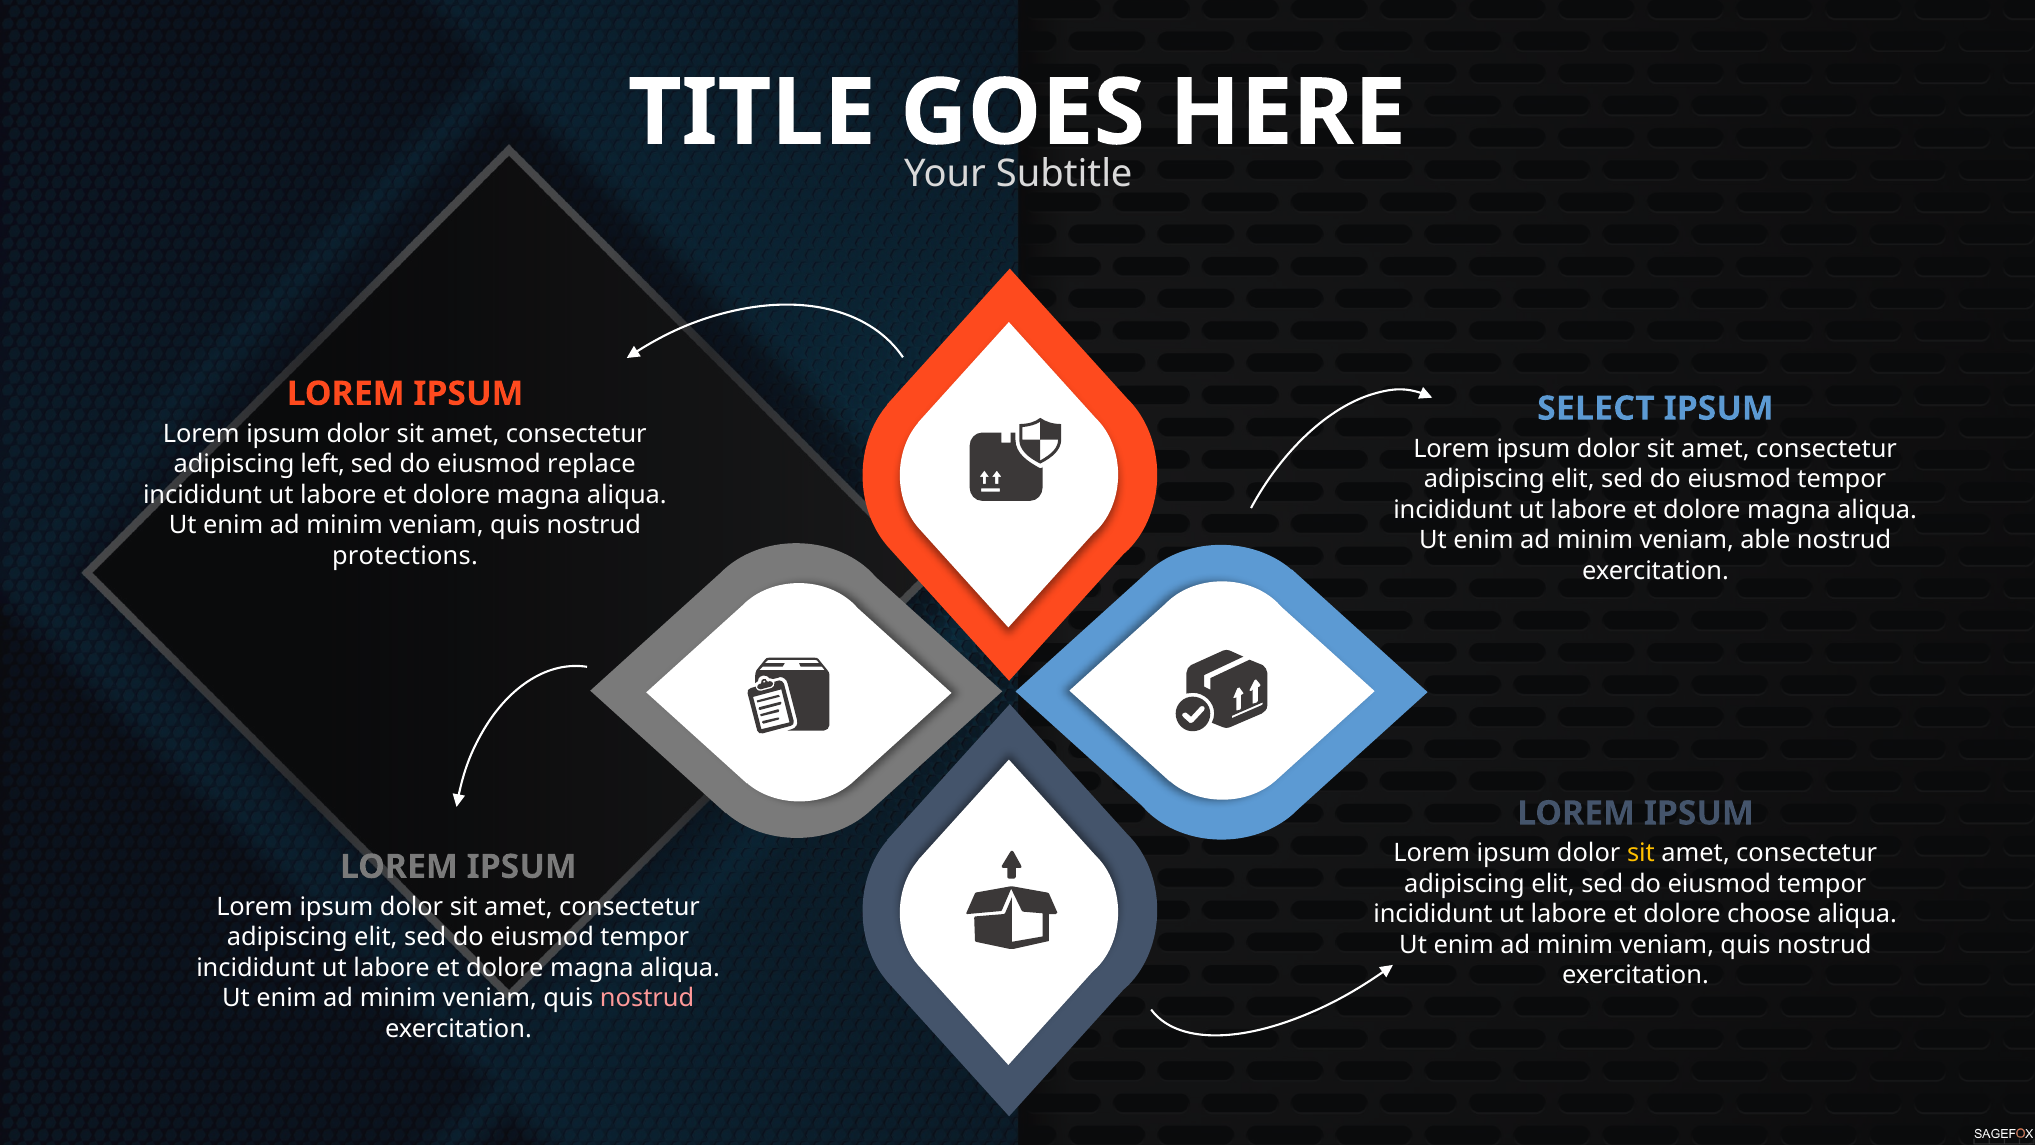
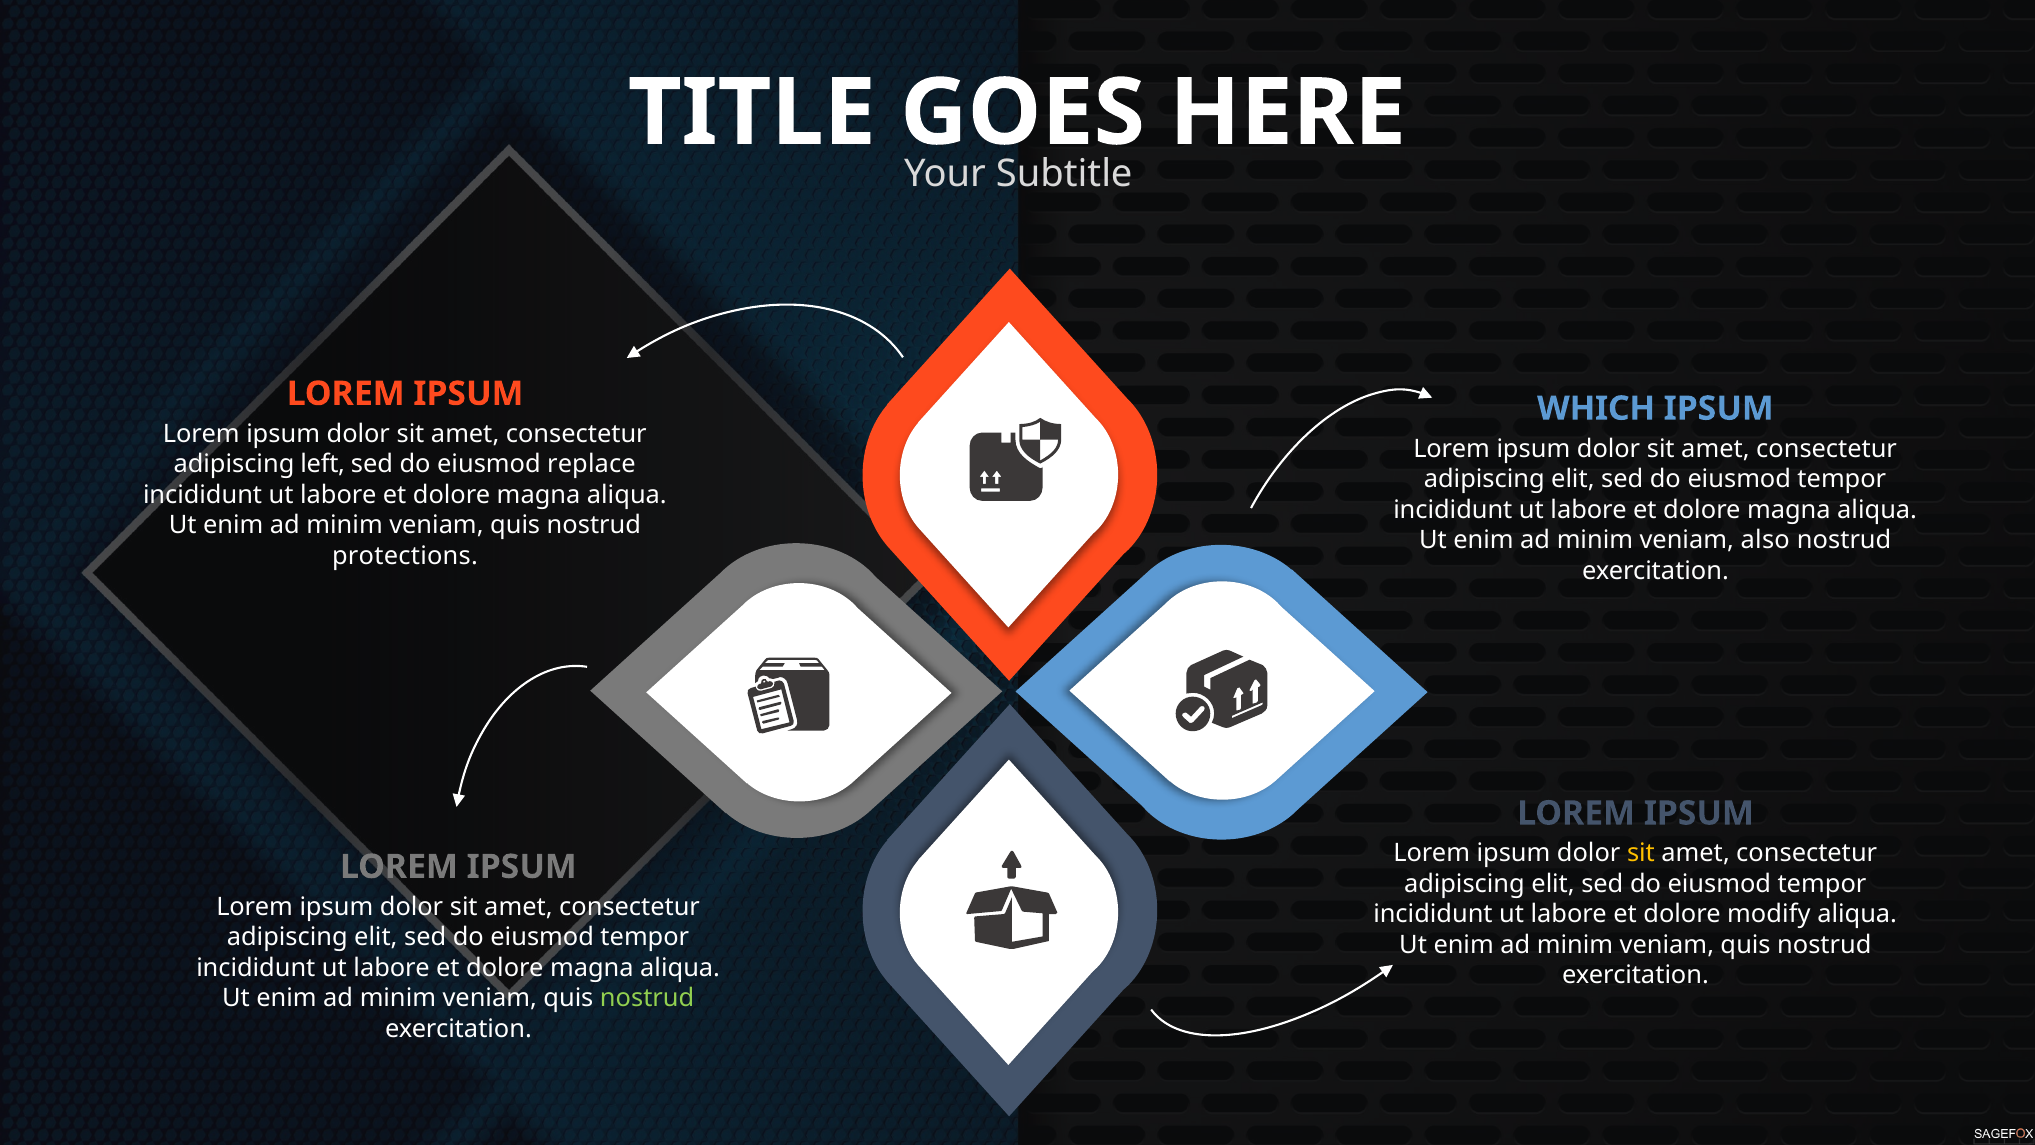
SELECT: SELECT -> WHICH (1596, 408)
able: able -> also (1765, 540)
choose: choose -> modify (1769, 914)
nostrud colour: pink -> light green (647, 998)
